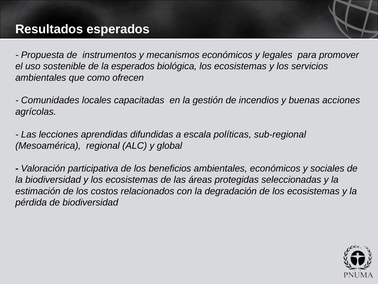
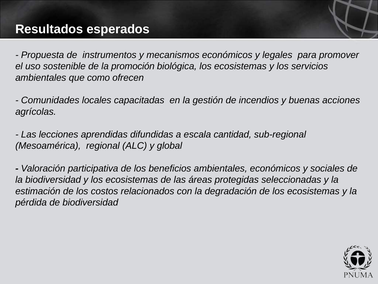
la esperados: esperados -> promoción (133, 66)
políticas: políticas -> cantidad (233, 134)
